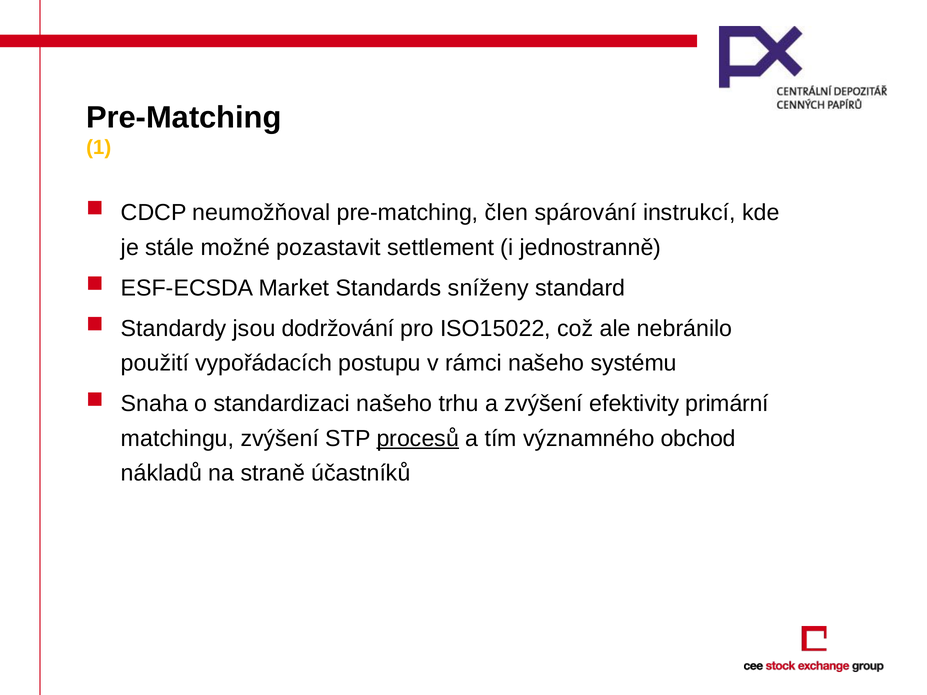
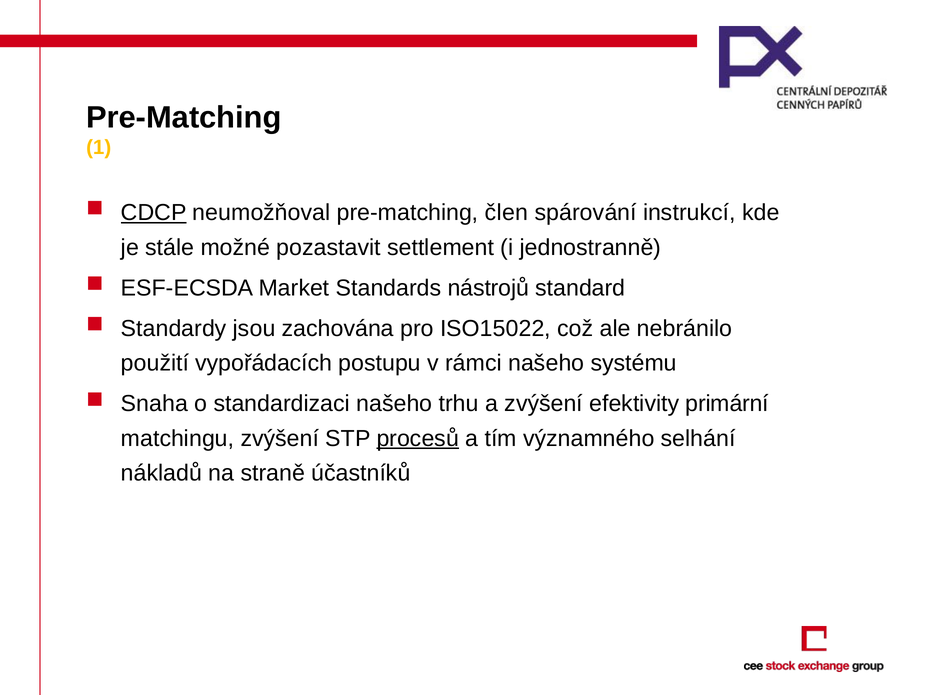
CDCP underline: none -> present (154, 213)
sníženy: sníženy -> nástrojů (488, 288)
dodržování: dodržování -> zachována (338, 329)
obchod: obchod -> selhání (698, 439)
